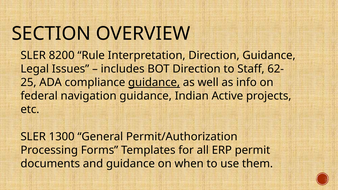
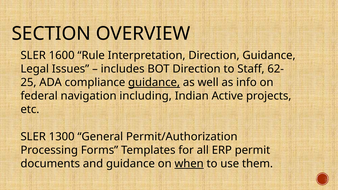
8200: 8200 -> 1600 (62, 55)
navigation guidance: guidance -> including (146, 96)
when underline: none -> present (189, 164)
